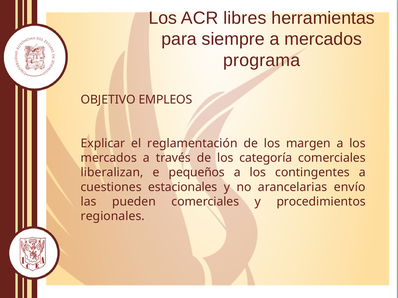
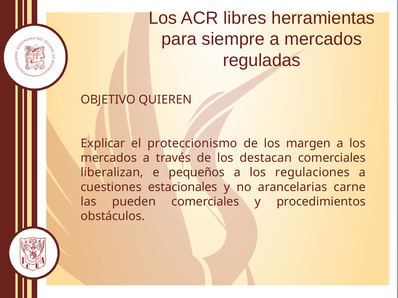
programa: programa -> reguladas (262, 60)
EMPLEOS: EMPLEOS -> QUIEREN (165, 100)
reglamentación: reglamentación -> proteccionismo (192, 144)
categoría: categoría -> destacan (266, 158)
contingentes: contingentes -> regulaciones (312, 173)
envío: envío -> carne (350, 187)
regionales: regionales -> obstáculos (113, 217)
